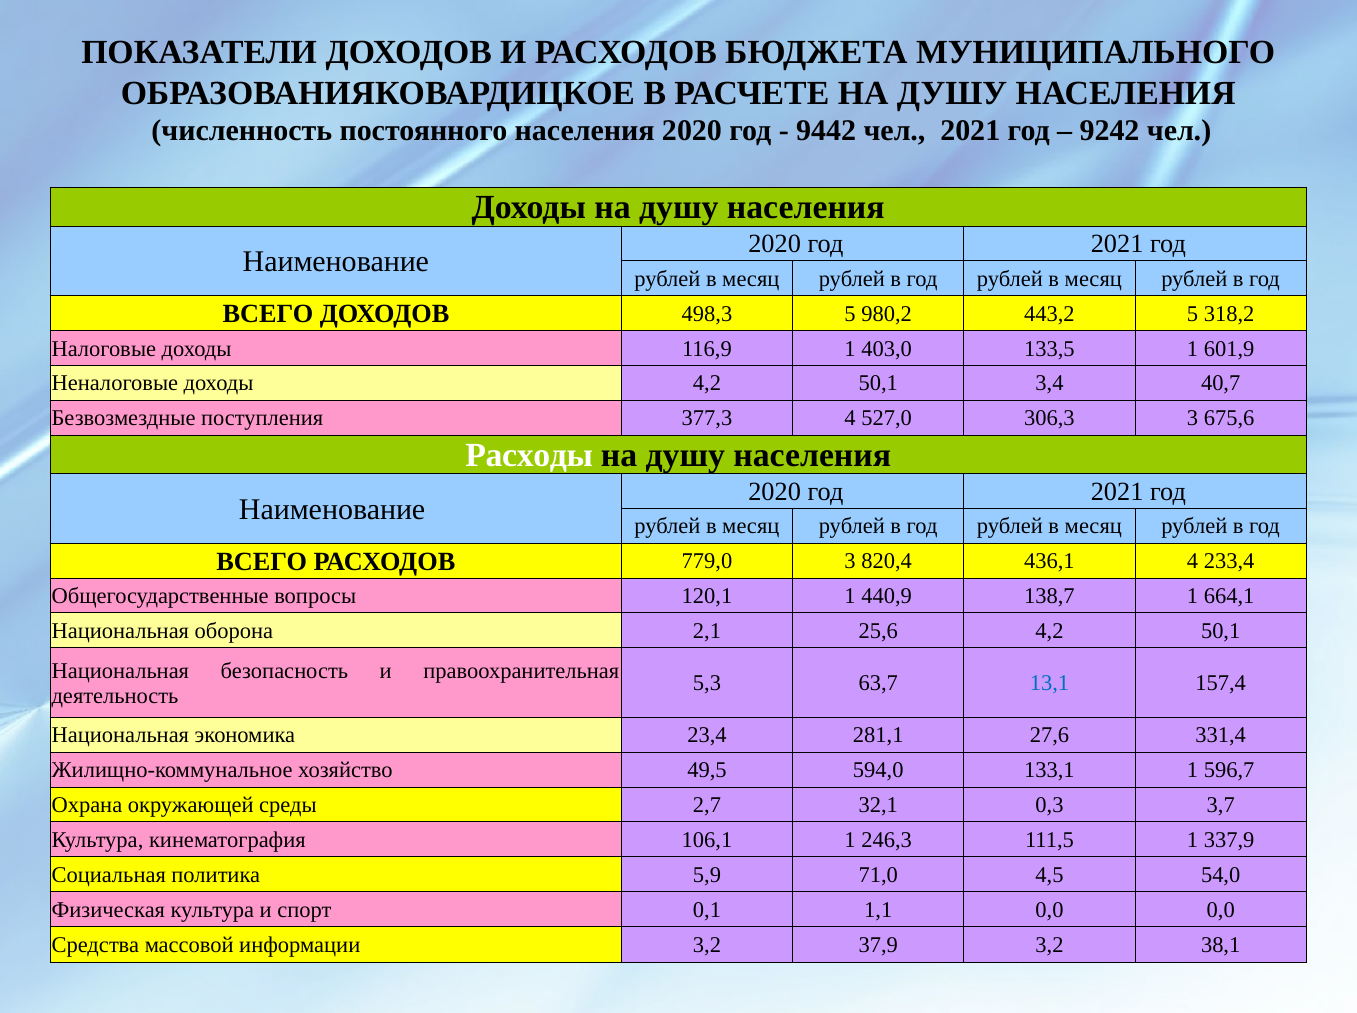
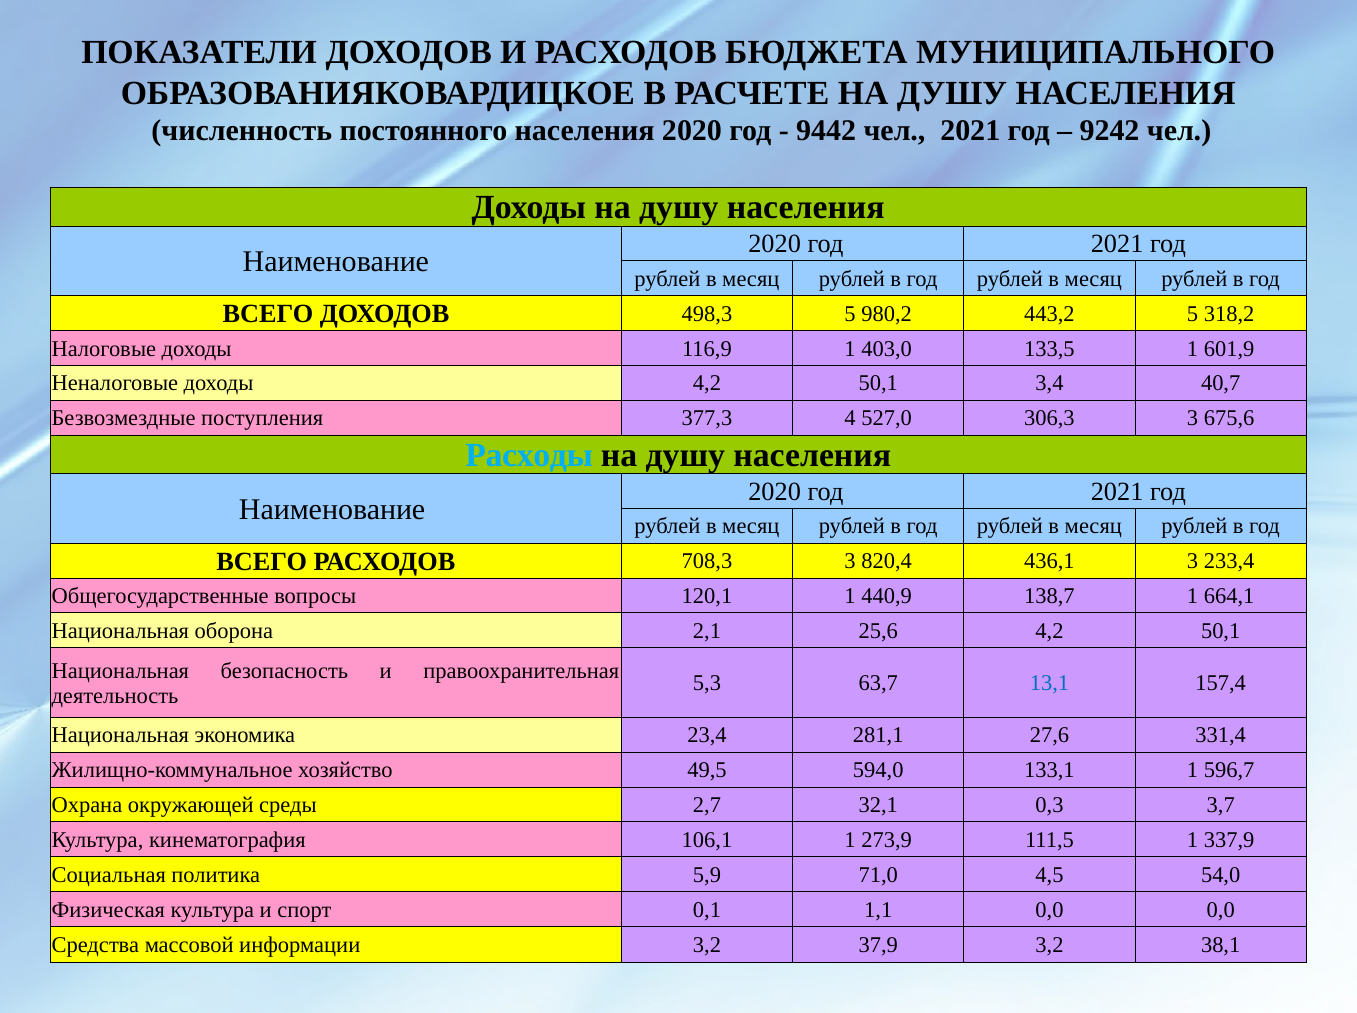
Расходы colour: white -> light blue (529, 455)
779,0: 779,0 -> 708,3 (707, 562)
436,1 4: 4 -> 3 (1193, 562)
246,3: 246,3 -> 273,9 (887, 841)
